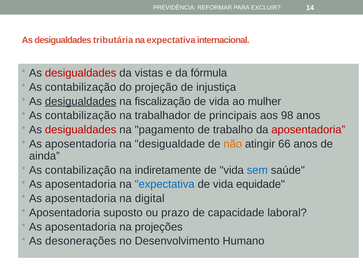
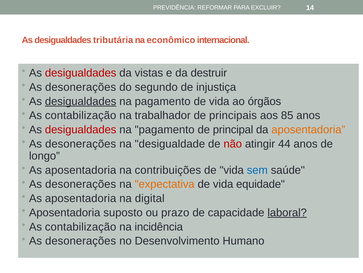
expectativa: expectativa -> econômico (171, 40)
fórmula: fórmula -> destruir (209, 73)
contabilização: contabilização -> desonerações (81, 87)
projeção: projeção -> segundo (156, 87)
fiscalização: fiscalização -> pagamento (163, 101)
mulher: mulher -> órgãos (264, 101)
98: 98 -> 85 (287, 115)
trabalho: trabalho -> principal (233, 129)
aposentadoria colour: red -> orange (308, 129)
aposentadoria: aposentadoria -> desonerações (81, 144)
não colour: orange -> red (233, 144)
66: 66 -> 44 (284, 144)
ainda: ainda -> longo (44, 155)
contabilização: contabilização -> aposentadoria (81, 170)
indiretamente: indiretamente -> contribuições (168, 170)
aposentadoria: aposentadoria -> desonerações (81, 184)
expectativa colour: blue -> orange (165, 184)
laboral underline: none -> present (287, 212)
aposentadoria: aposentadoria -> contabilização (81, 226)
projeções: projeções -> incidência (159, 226)
